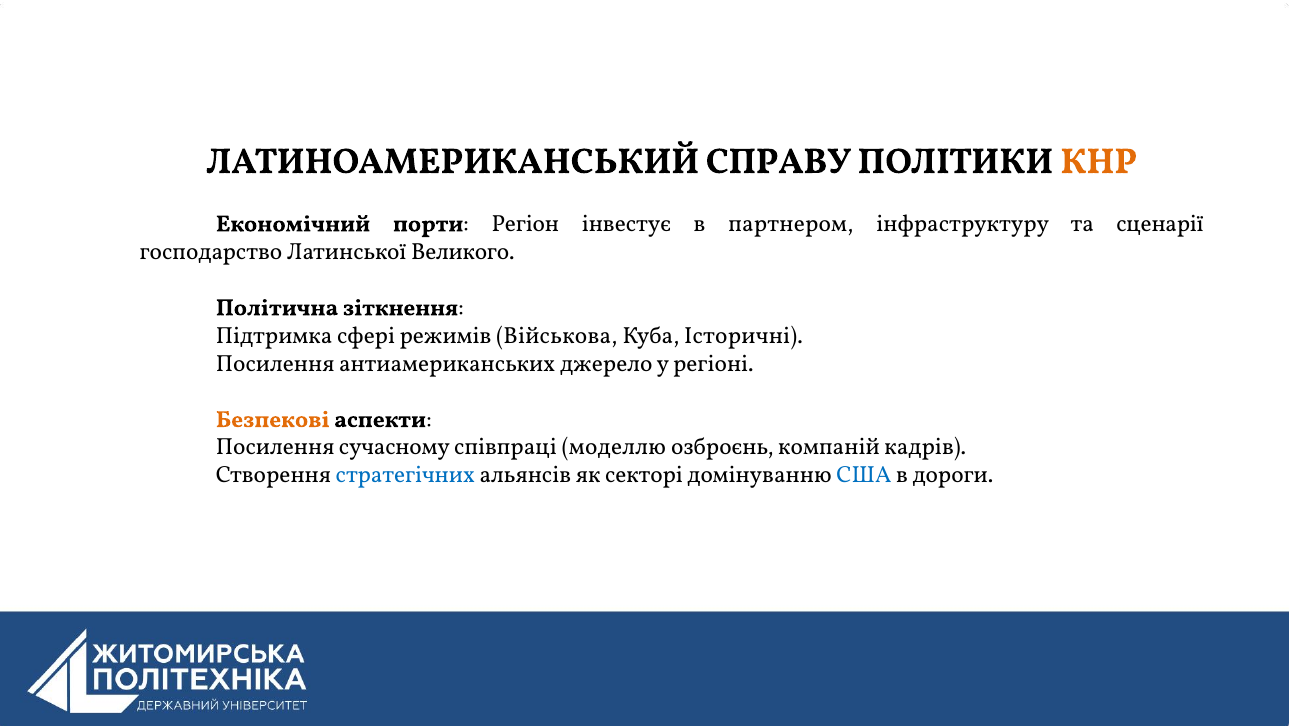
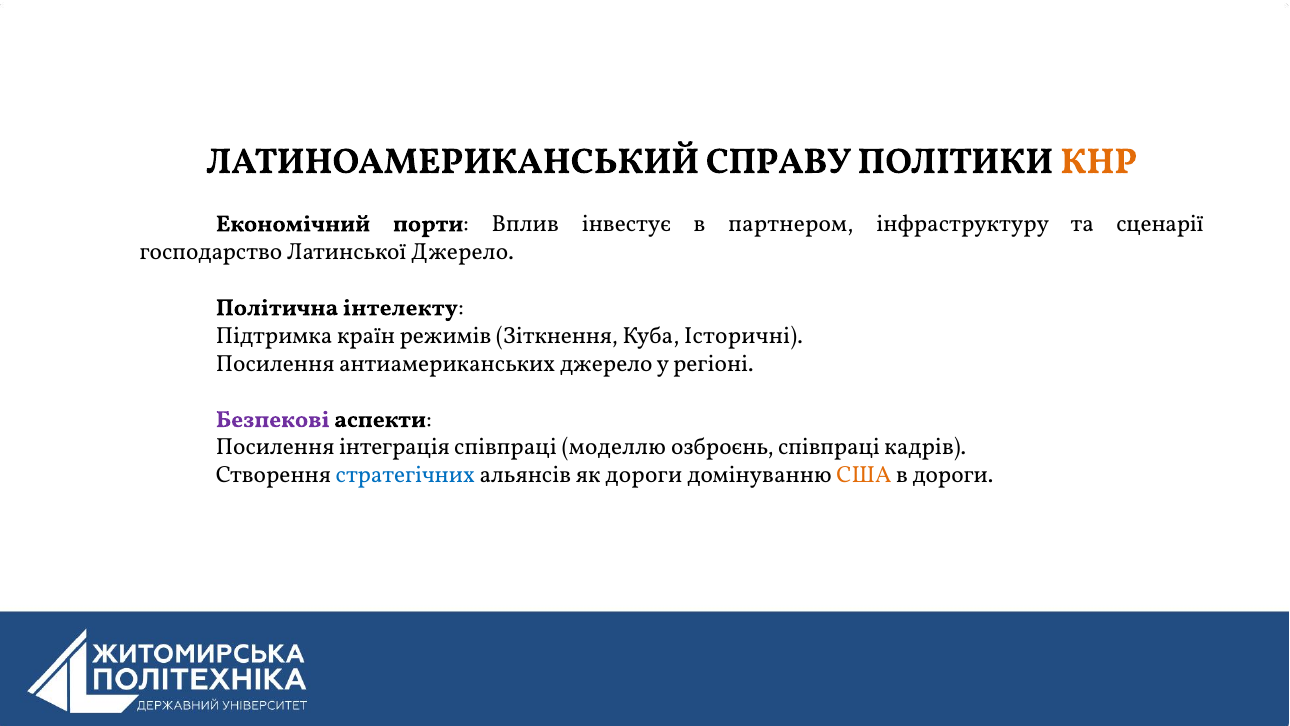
Регіон: Регіон -> Вплив (525, 224)
Латинської Великого: Великого -> Джерело (463, 252)
зіткнення: зіткнення -> інтелекту (400, 307)
сфері: сфері -> країн (366, 335)
Військова: Військова -> Зіткнення (557, 335)
Безпекові colour: orange -> purple (273, 419)
сучасному: сучасному -> інтеграція (394, 447)
озброєнь компаній: компаній -> співпраці (829, 447)
як секторі: секторі -> дороги (644, 475)
США colour: blue -> orange (864, 475)
